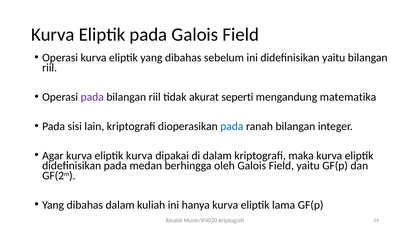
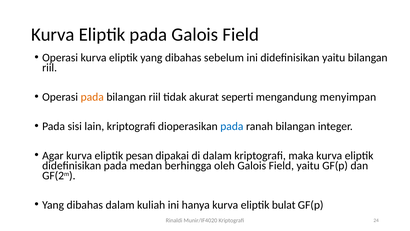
pada colour: purple -> orange (92, 97)
matematika: matematika -> menyimpan (348, 97)
eliptik kurva: kurva -> pesan (139, 155)
lama: lama -> bulat (284, 205)
